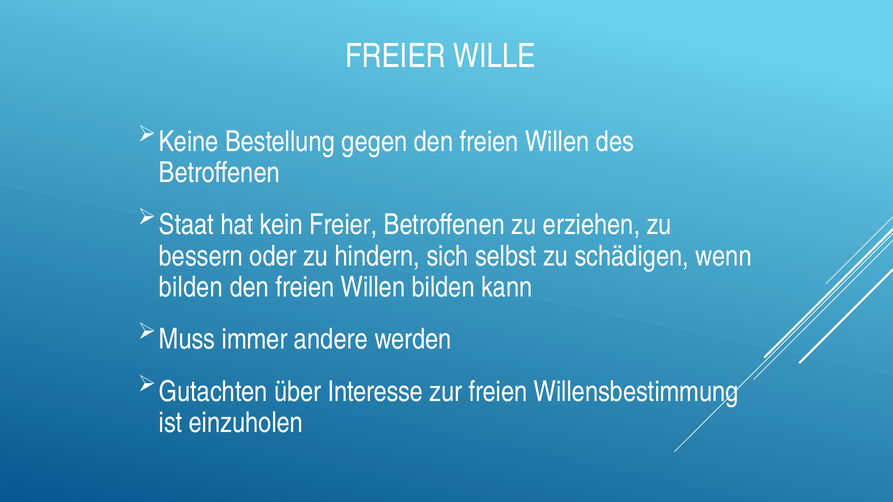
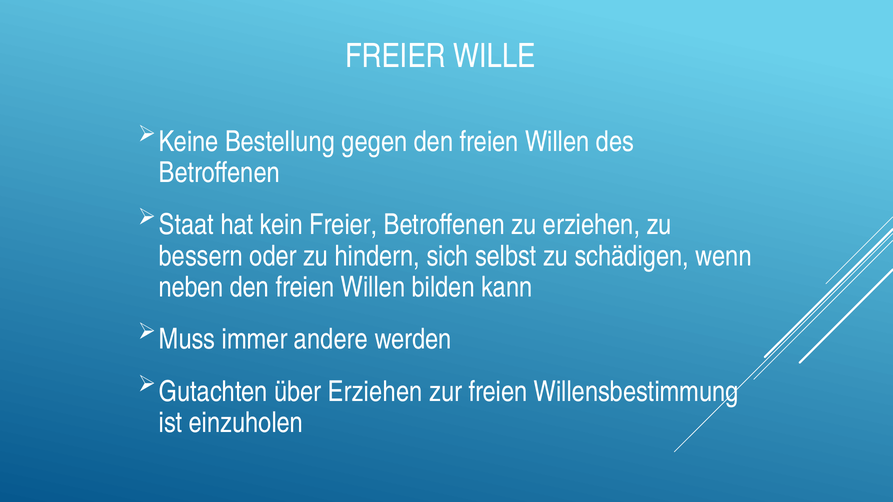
bilden: bilden -> neben (191, 287)
über Interesse: Interesse -> Erziehen (375, 392)
